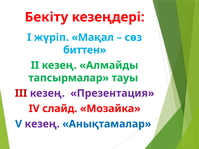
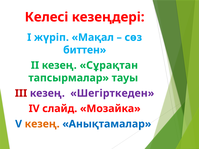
Бекіту: Бекіту -> Келесі (47, 17)
Алмайды: Алмайды -> Сұрақтан (109, 65)
Презентация: Презентация -> Шегірткеден (112, 93)
кезең colour: purple -> orange (42, 124)
